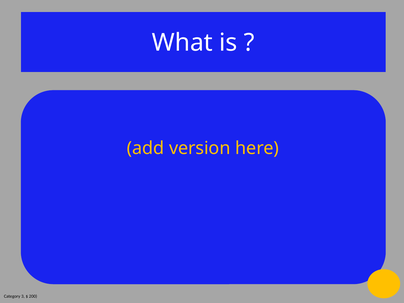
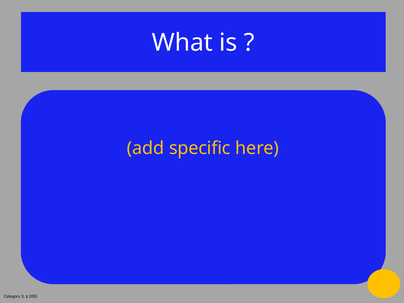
version: version -> specific (200, 148)
